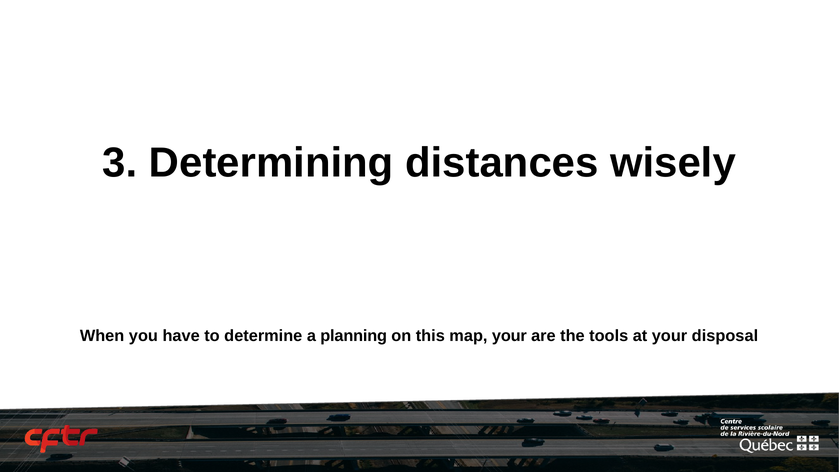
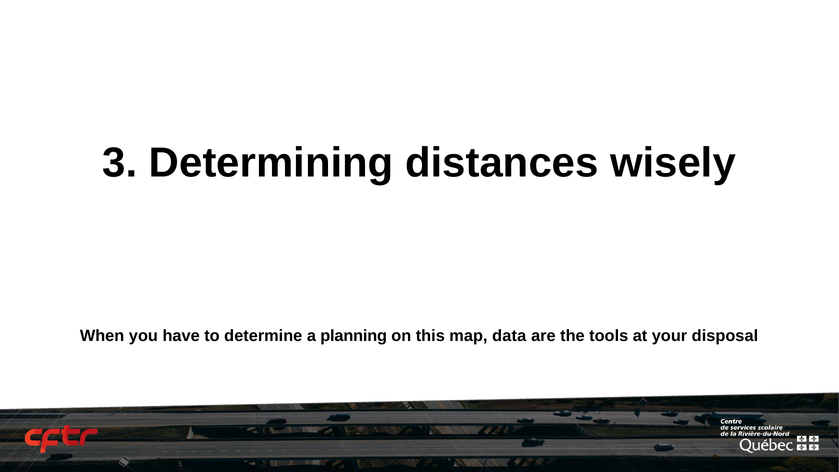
map your: your -> data (509, 336)
